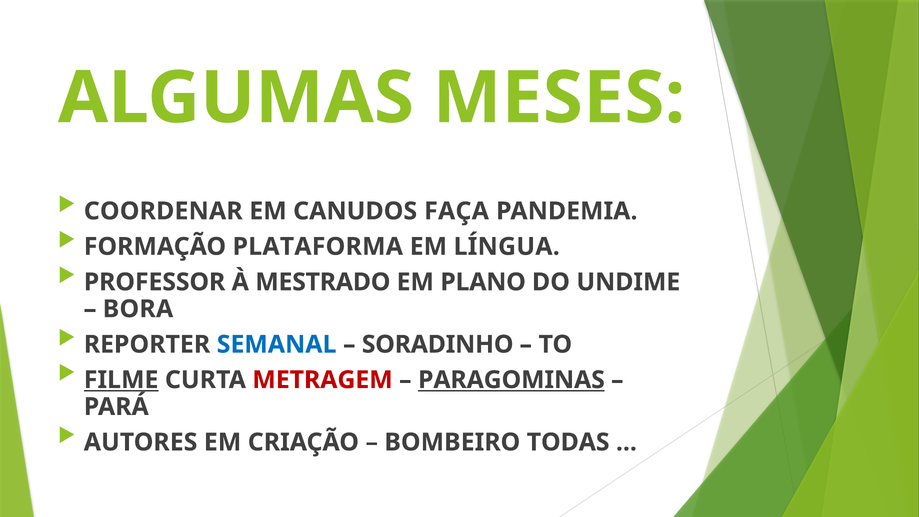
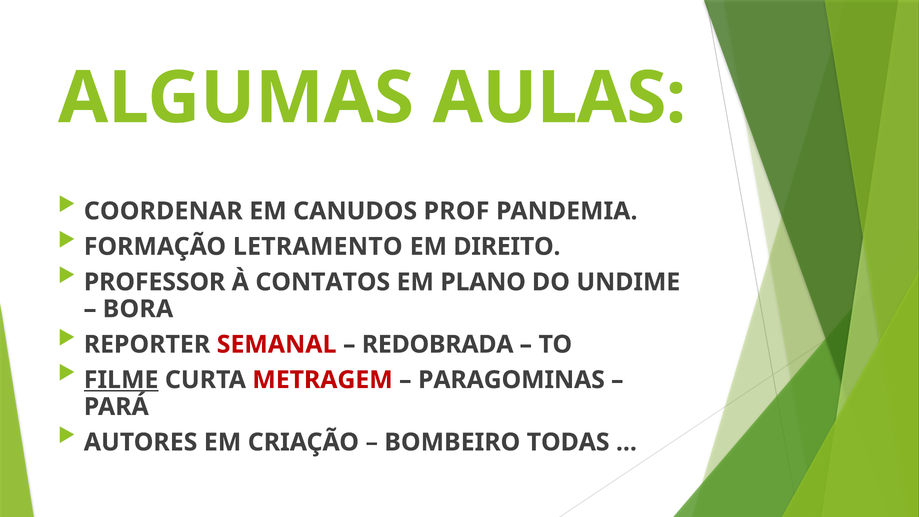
MESES: MESES -> AULAS (559, 98)
FAÇA: FAÇA -> PROF (457, 211)
PLATAFORMA: PLATAFORMA -> LETRAMENTO (318, 247)
LÍNGUA: LÍNGUA -> DIREITO (507, 247)
MESTRADO: MESTRADO -> CONTATOS (323, 282)
SEMANAL colour: blue -> red (277, 344)
SORADINHO: SORADINHO -> REDOBRADA (438, 344)
PARAGOMINAS underline: present -> none (511, 380)
